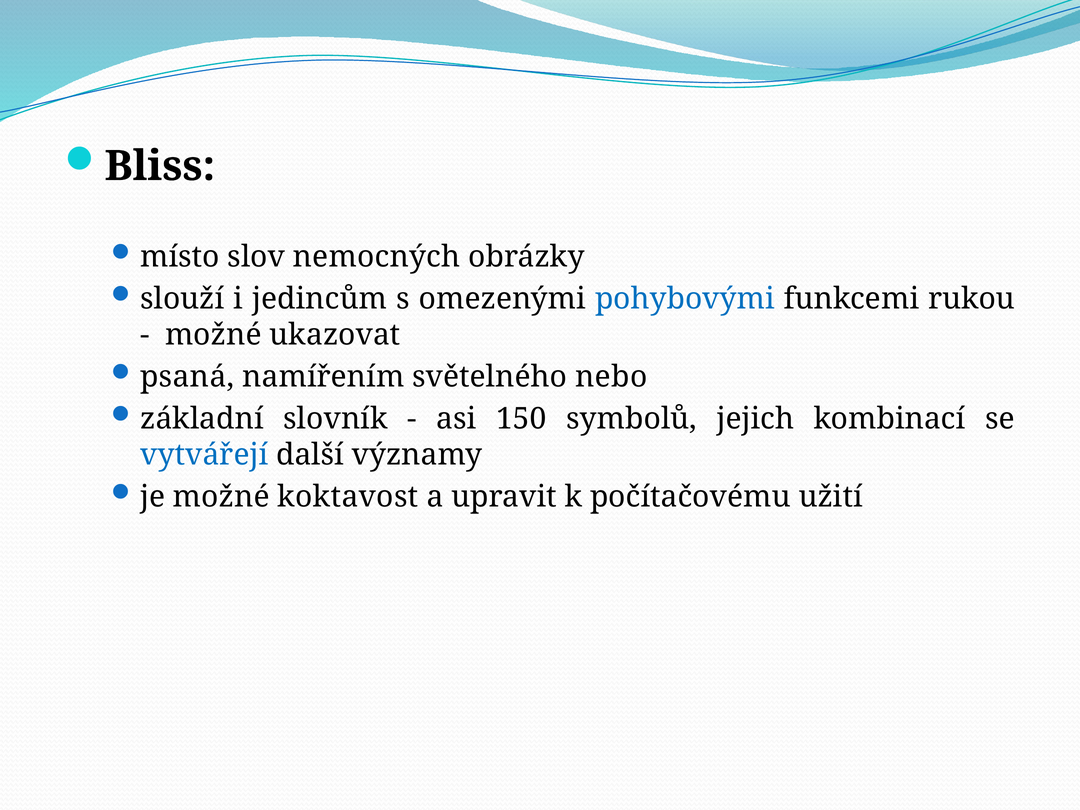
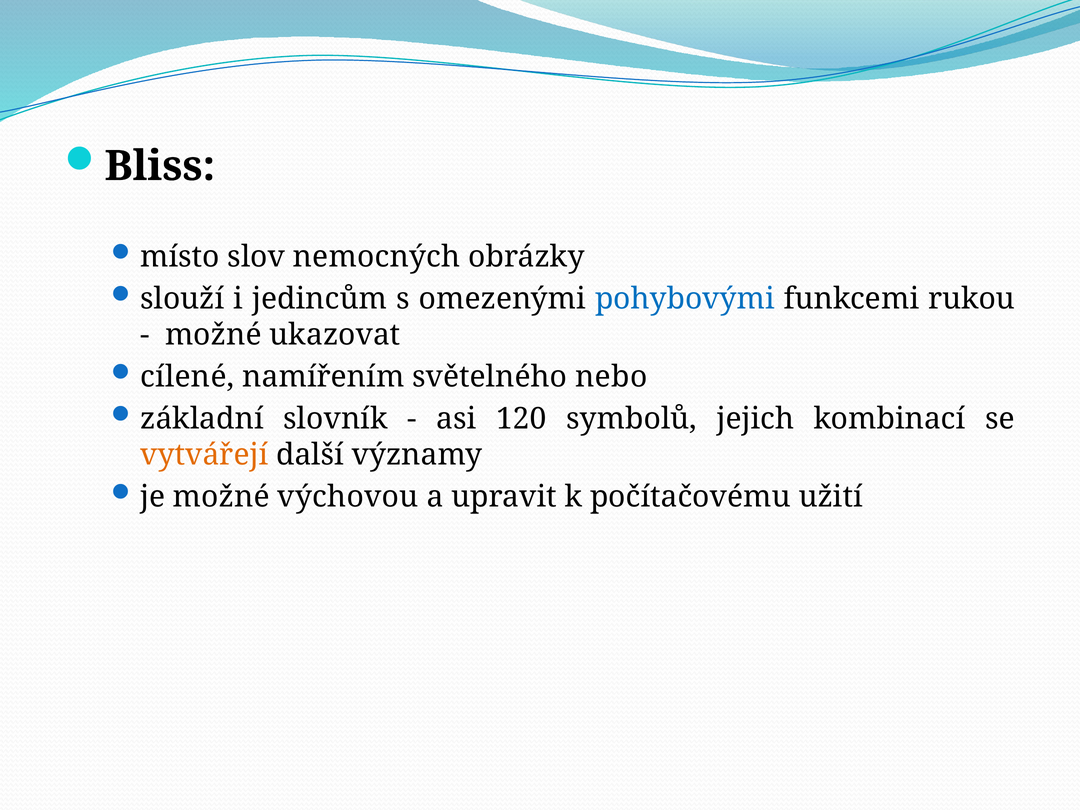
psaná: psaná -> cílené (187, 377)
150: 150 -> 120 (521, 419)
vytvářejí colour: blue -> orange (204, 455)
koktavost: koktavost -> výchovou (348, 497)
